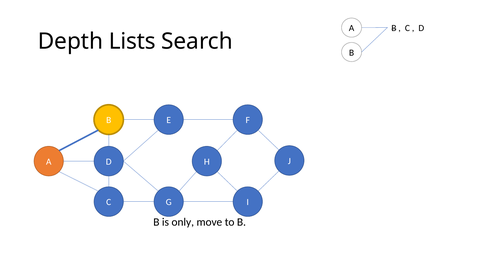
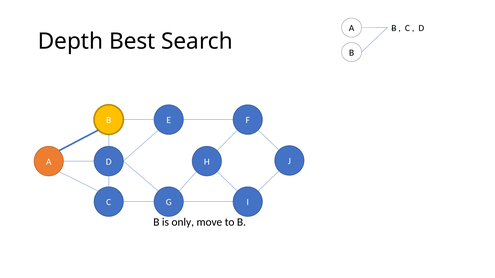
Lists: Lists -> Best (132, 42)
